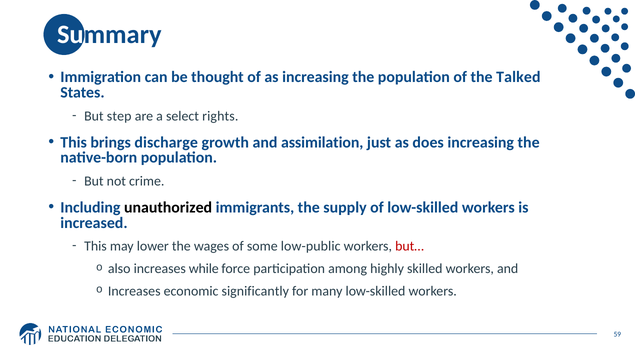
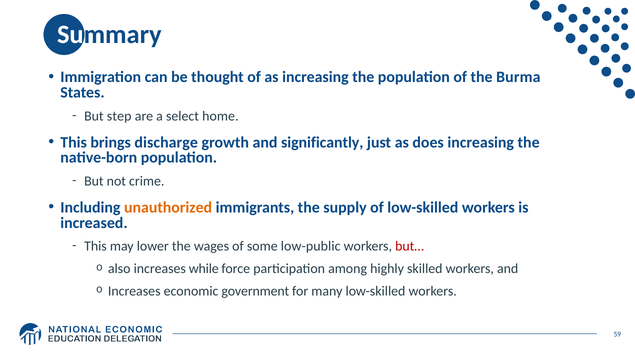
Talked: Talked -> Burma (518, 77)
rights: rights -> home (220, 116)
assimilation: assimilation -> significantly (322, 142)
unauthorized colour: black -> orange (168, 208)
significantly: significantly -> government (255, 291)
